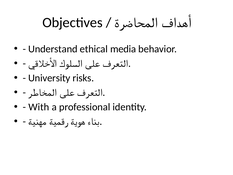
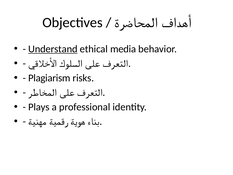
Understand underline: none -> present (53, 49)
University: University -> Plagiarism (49, 78)
With: With -> Plays (39, 107)
